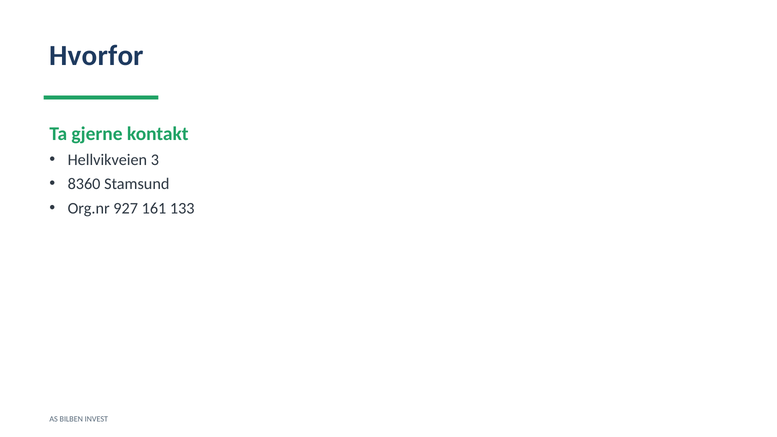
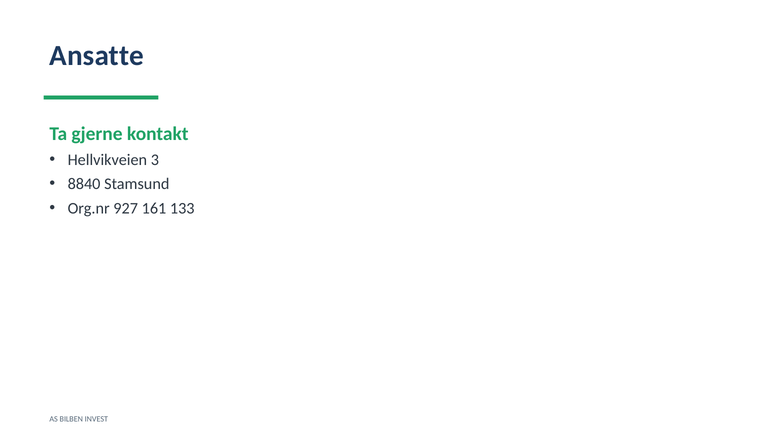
Hvorfor: Hvorfor -> Ansatte (97, 55)
8360: 8360 -> 8840 (84, 184)
